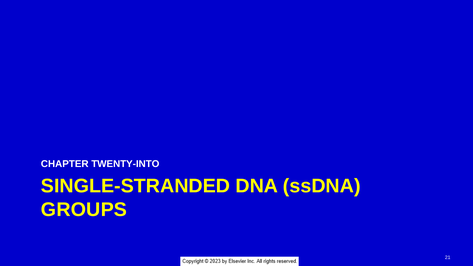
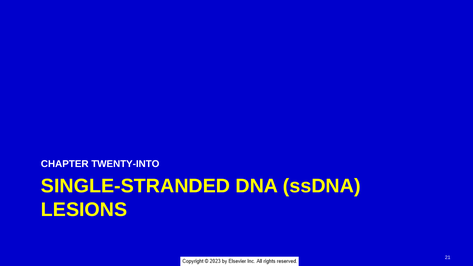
GROUPS: GROUPS -> LESIONS (84, 210)
